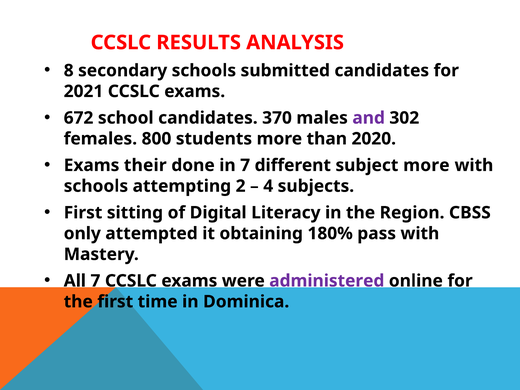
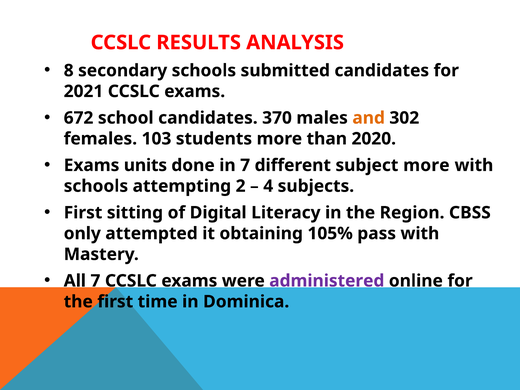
and colour: purple -> orange (369, 118)
800: 800 -> 103 (156, 139)
their: their -> units (145, 165)
180%: 180% -> 105% (330, 233)
